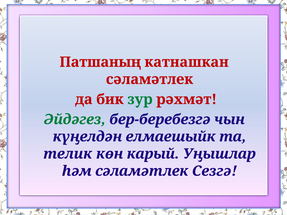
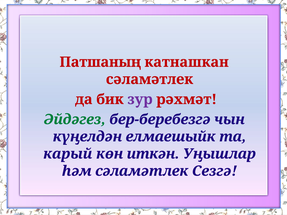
зур colour: green -> purple (140, 99)
телик: телик -> карый (68, 154)
карый: карый -> иткән (153, 154)
